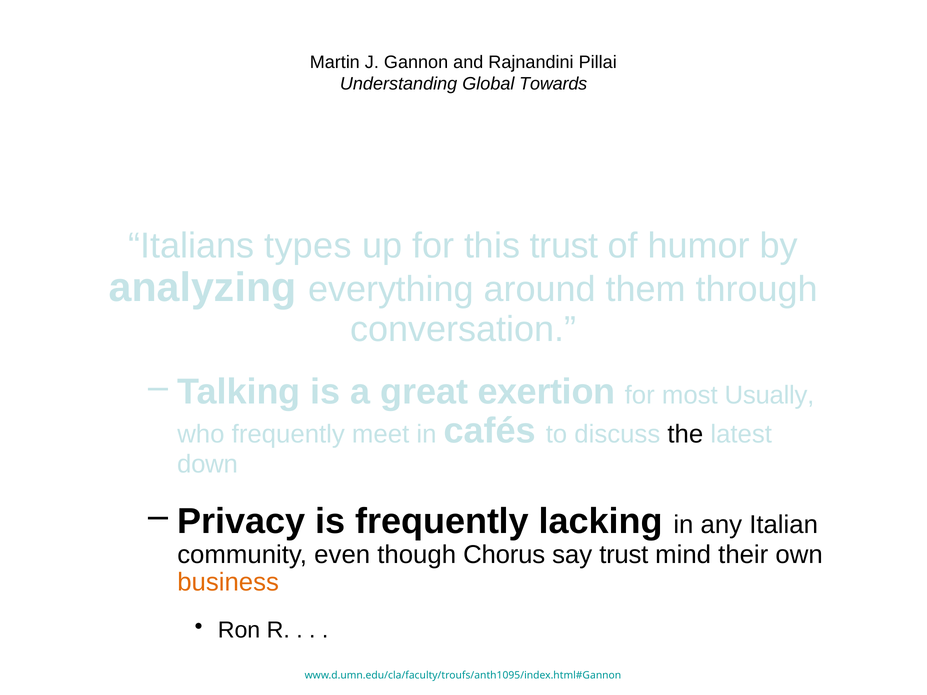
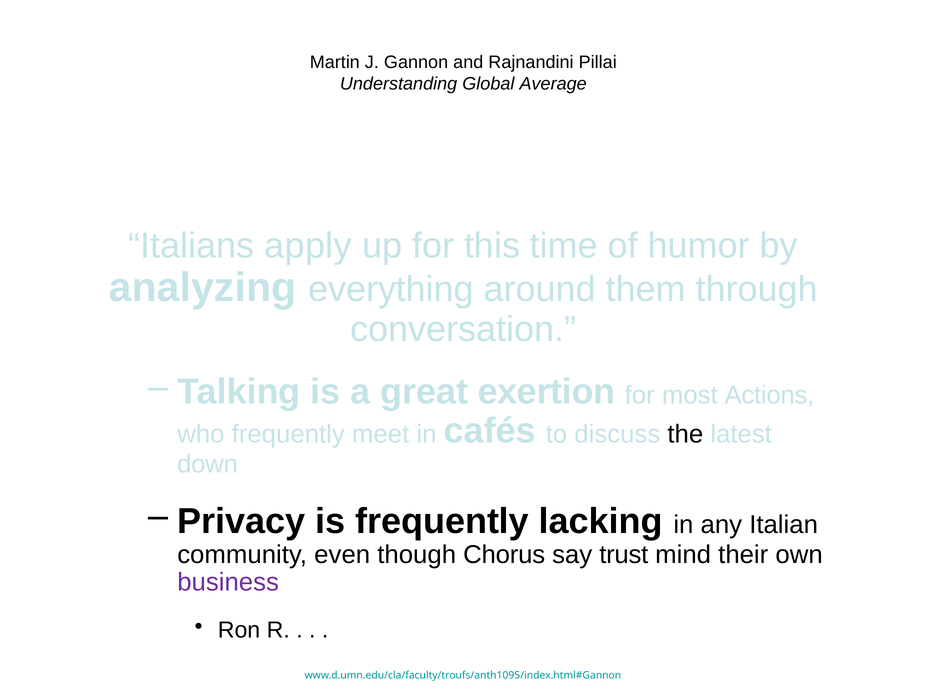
Towards: Towards -> Average (553, 84)
types: types -> apply (308, 246)
this trust: trust -> time (564, 246)
Usually: Usually -> Actions (769, 395)
business colour: orange -> purple (228, 583)
